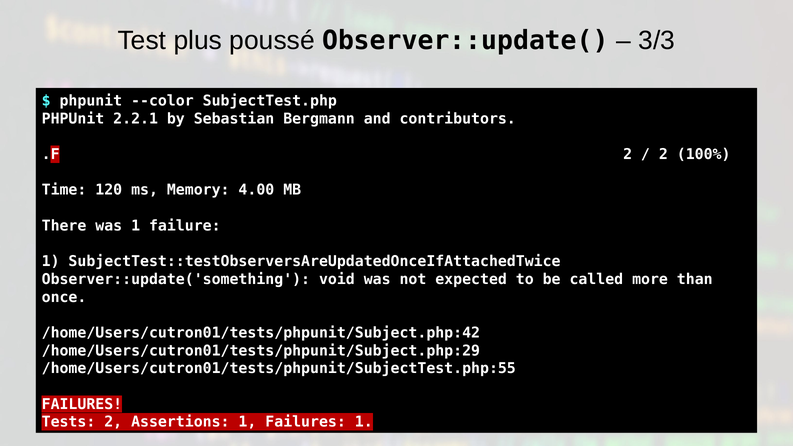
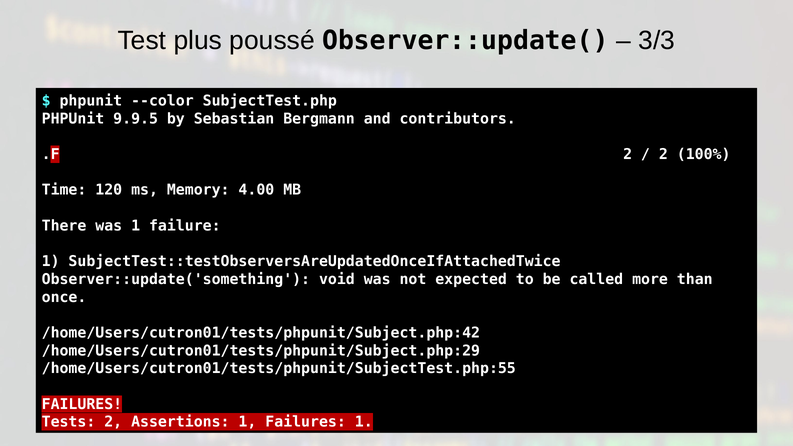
2.2.1: 2.2.1 -> 9.9.5 (136, 119)
